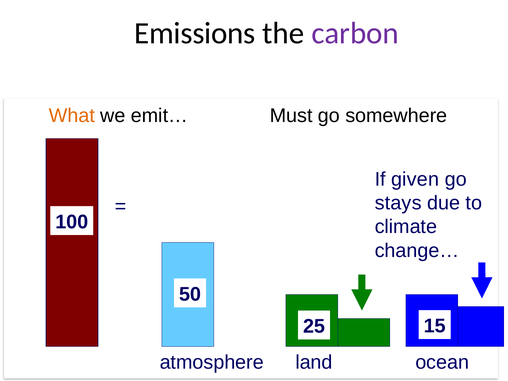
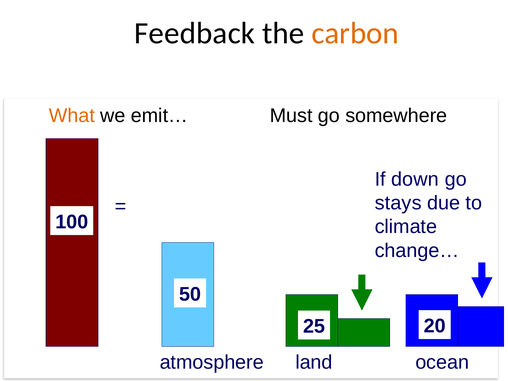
Emissions: Emissions -> Feedback (195, 33)
carbon colour: purple -> orange (355, 33)
given: given -> down (415, 179)
15: 15 -> 20 (435, 326)
